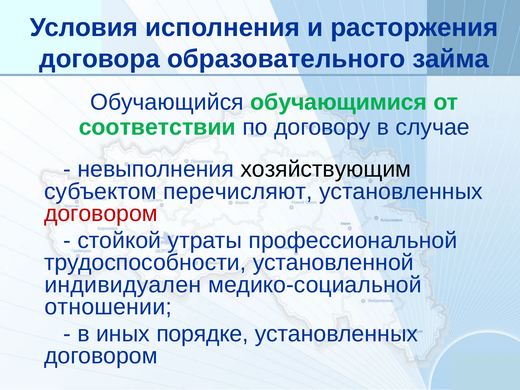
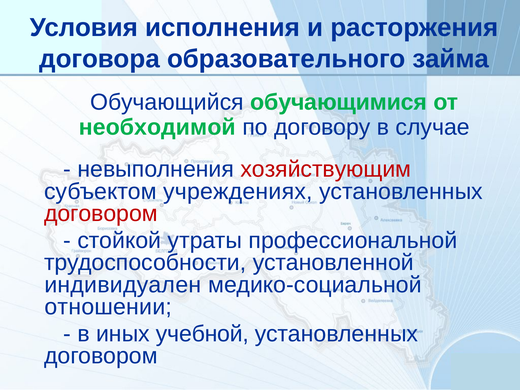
соответствии: соответствии -> необходимой (157, 127)
хозяйствующим colour: black -> red (326, 169)
перечисляют: перечисляют -> учреждениях (238, 191)
порядке: порядке -> учебной (202, 334)
